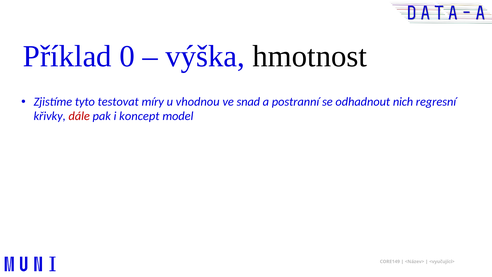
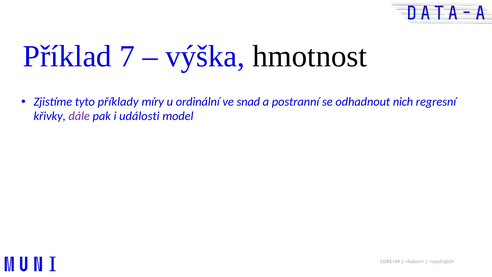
0: 0 -> 7 (127, 56)
testovat: testovat -> příklady (118, 102)
vhodnou: vhodnou -> ordinální (198, 102)
dále colour: red -> purple (79, 116)
koncept: koncept -> události (139, 116)
